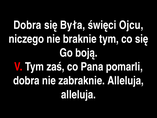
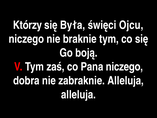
Dobra: Dobra -> Którzy (27, 25)
Pana pomarli: pomarli -> niczego (124, 67)
